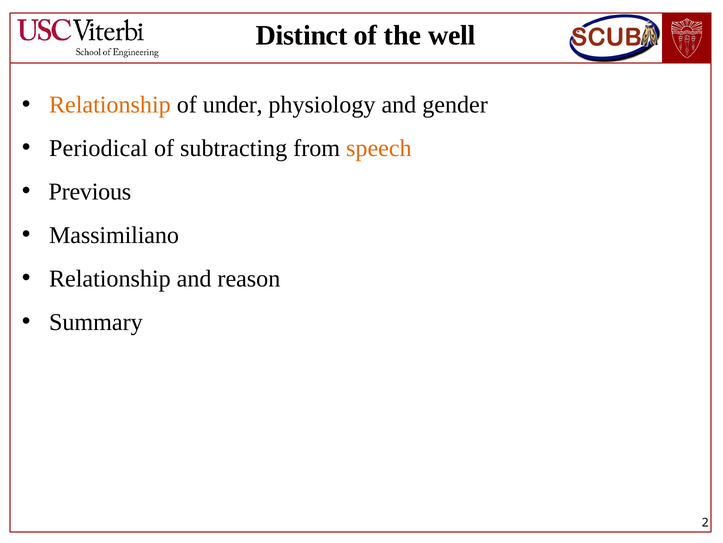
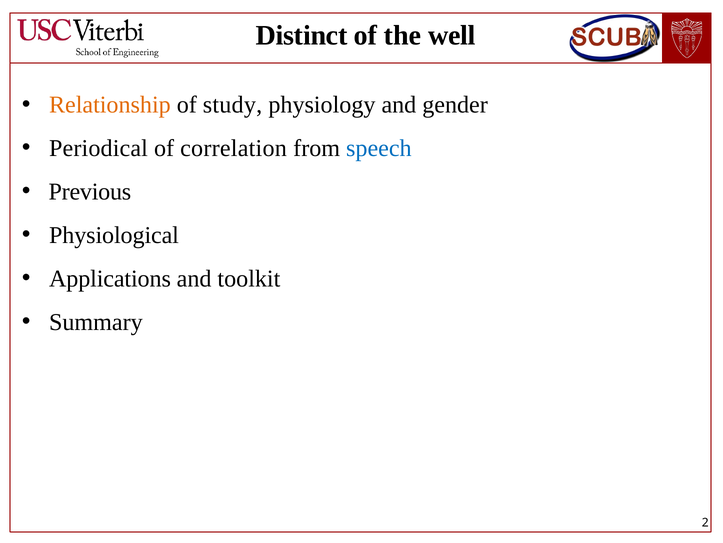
under: under -> study (233, 105)
subtracting: subtracting -> correlation (234, 148)
speech colour: orange -> blue (379, 148)
Massimiliano: Massimiliano -> Physiological (114, 235)
Relationship: Relationship -> Applications (110, 278)
reason: reason -> toolkit (249, 278)
